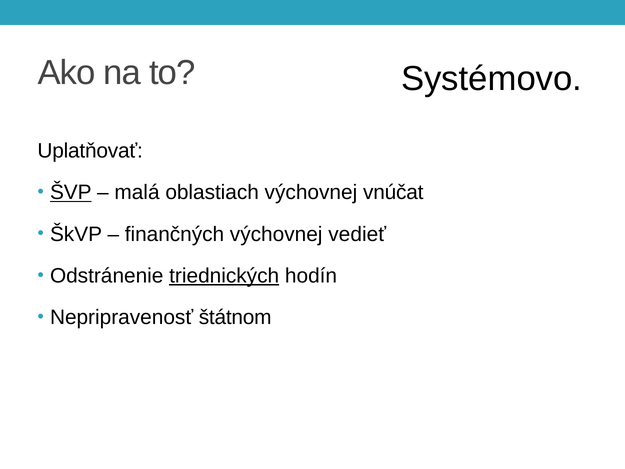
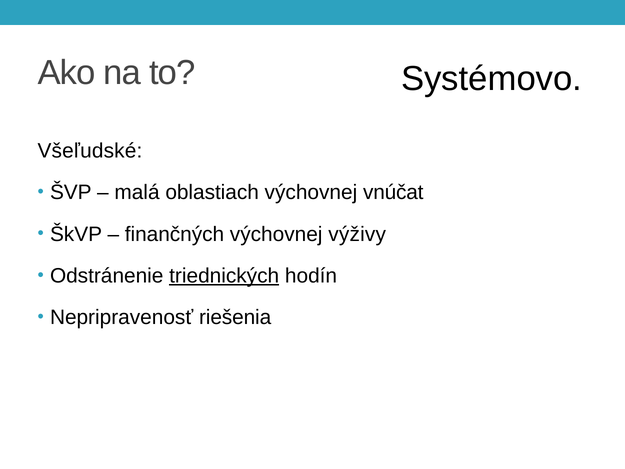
Uplatňovať: Uplatňovať -> Všeľudské (90, 151)
ŠVP underline: present -> none (71, 192)
vedieť: vedieť -> výživy (357, 234)
štátnom: štátnom -> riešenia (235, 317)
